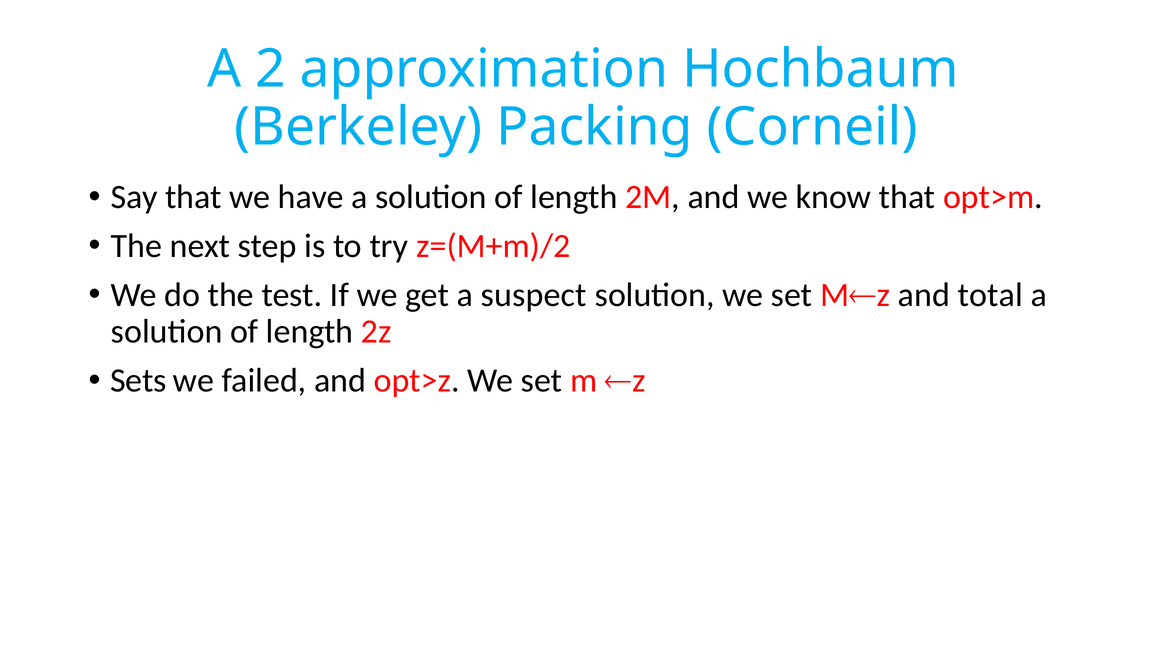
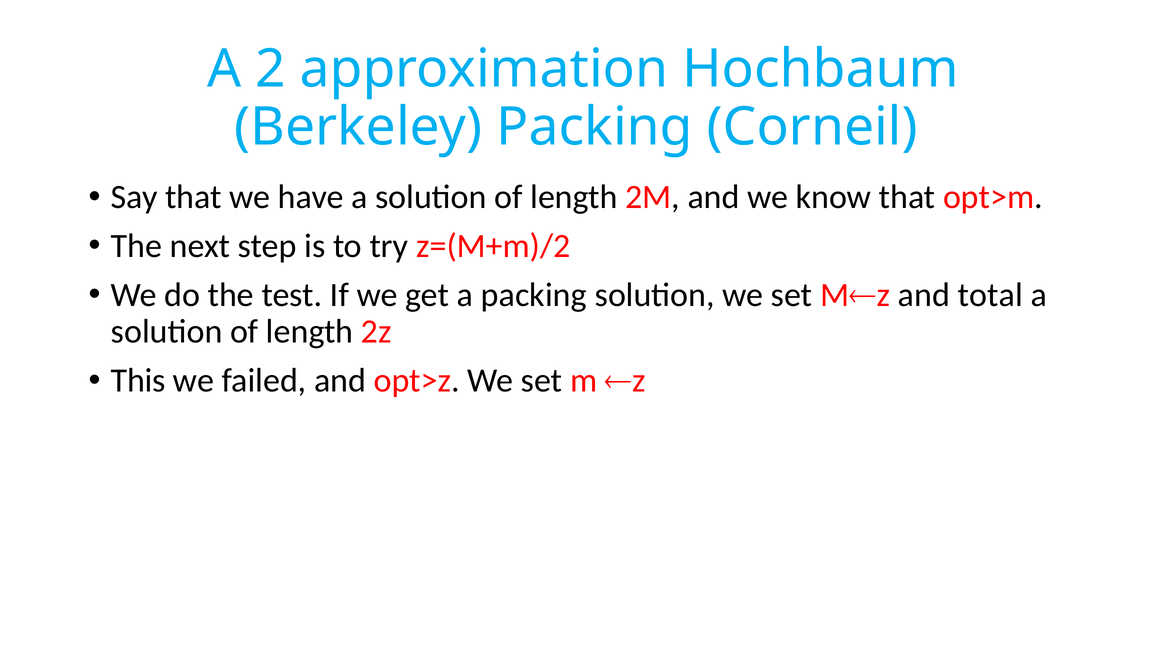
a suspect: suspect -> packing (534, 295)
Sets: Sets -> This (138, 381)
